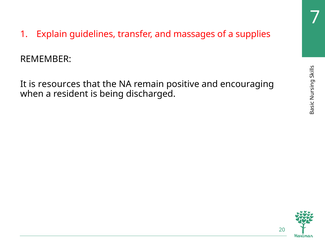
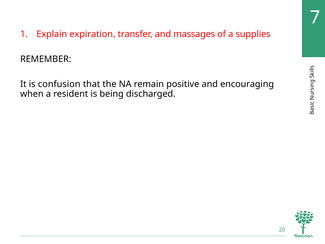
guidelines: guidelines -> expiration (92, 34)
resources: resources -> confusion (59, 84)
